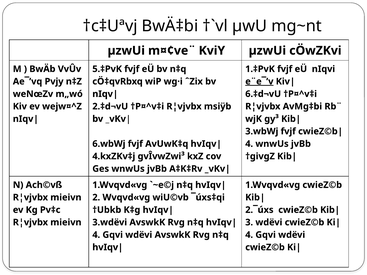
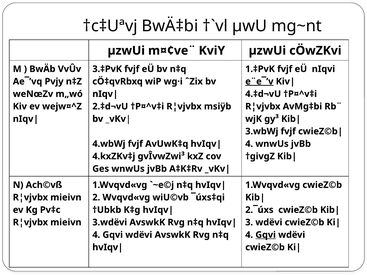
5.‡PvK: 5.‡PvK -> 3.‡PvK (107, 69)
6.‡d¬vU: 6.‡d¬vU -> 4.‡d¬vU (263, 94)
6.wbWj: 6.wbWj -> 4.wbWj (109, 144)
Gqvi underline: none -> present (266, 235)
